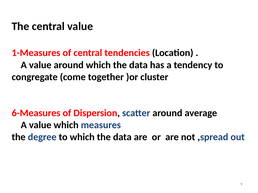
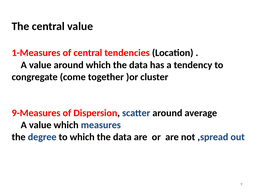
6-Measures: 6-Measures -> 9-Measures (36, 113)
